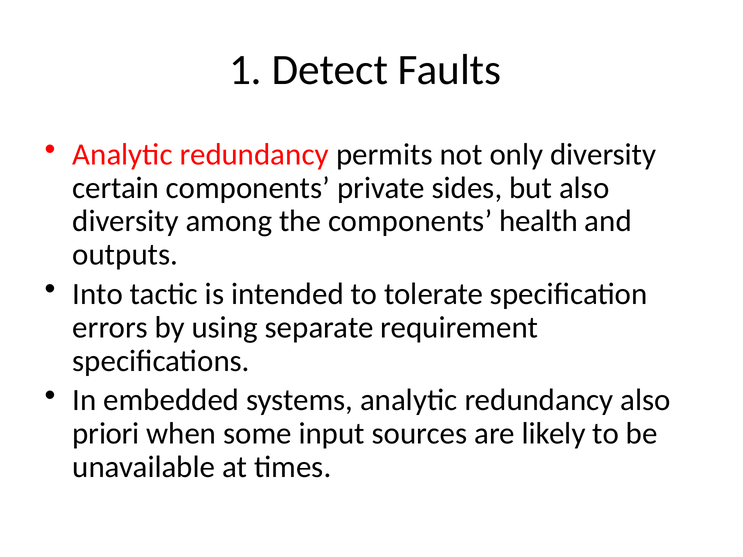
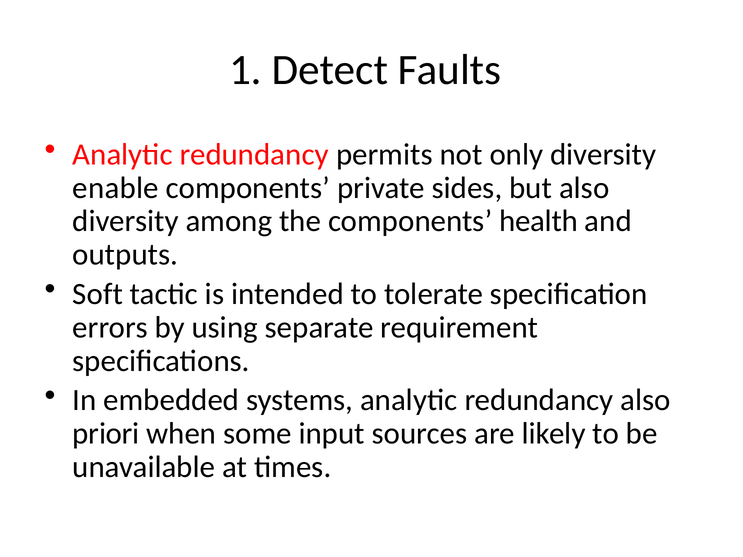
certain: certain -> enable (116, 188)
Into: Into -> Soft (98, 294)
